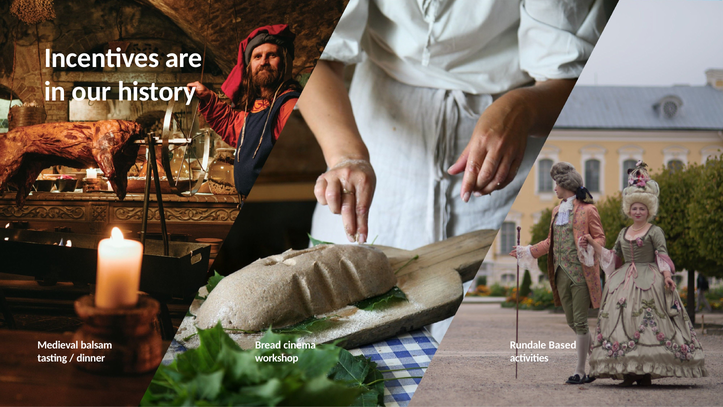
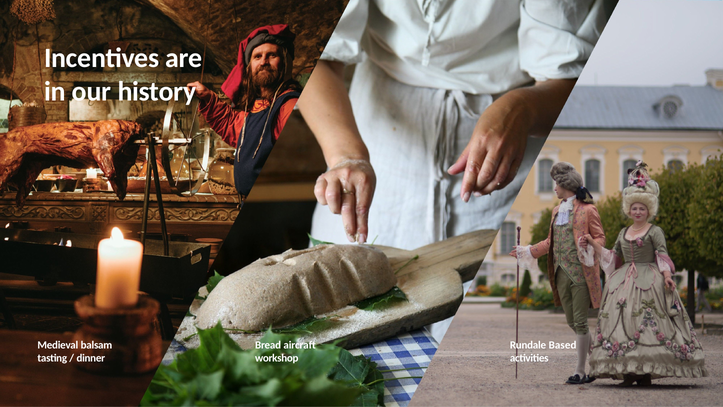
cinema: cinema -> aircraft (300, 345)
